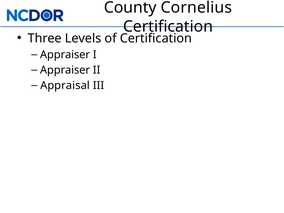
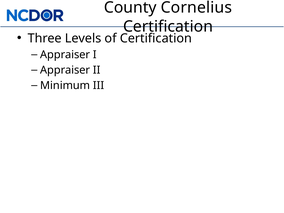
Appraisal: Appraisal -> Minimum (65, 86)
